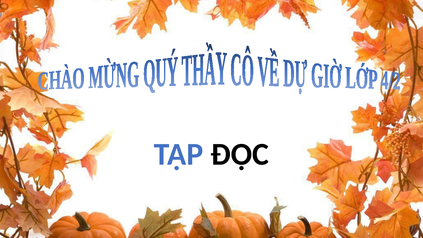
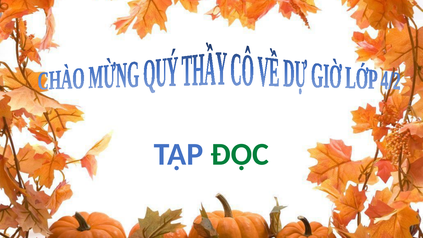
ĐỌC colour: black -> green (240, 154)
